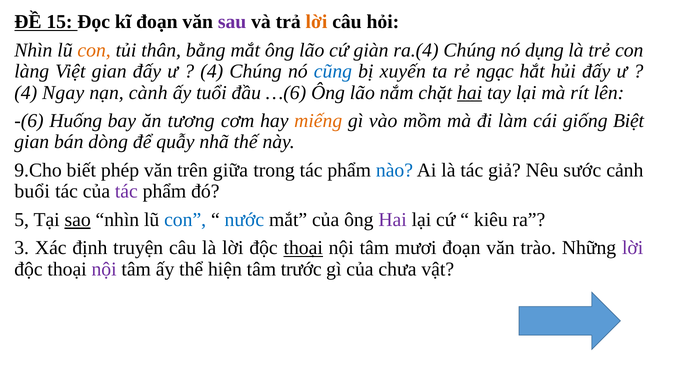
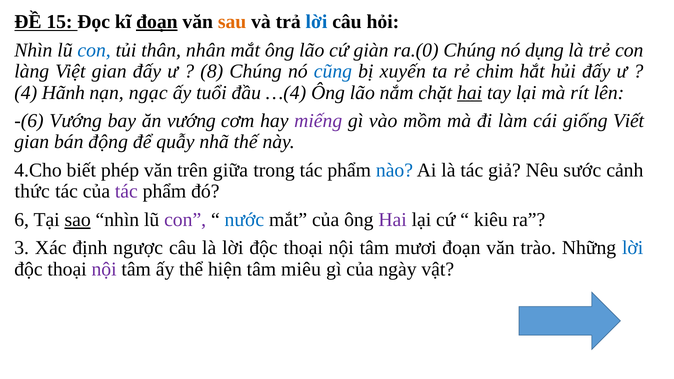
đoạn underline: none -> present (157, 22)
sau colour: purple -> orange (232, 22)
lời colour: orange -> blue (316, 22)
con colour: orange -> blue (94, 50)
bằng: bằng -> nhân (206, 50)
ra.(4: ra.(4 -> ra.(0 (416, 50)
4: 4 -> 8 (212, 71)
ngạc: ngạc -> chim (495, 71)
Ngay: Ngay -> Hãnh (63, 93)
cành: cành -> ngạc (148, 93)
…(6: …(6 -> …(4 (286, 93)
-(6 Huống: Huống -> Vướng (76, 121)
ăn tương: tương -> vướng (191, 121)
miếng colour: orange -> purple (318, 121)
Biệt: Biệt -> Viết (629, 121)
dòng: dòng -> động (108, 142)
9.Cho: 9.Cho -> 4.Cho (38, 170)
buổi: buổi -> thức (32, 192)
5: 5 -> 6 (22, 220)
con colour: blue -> purple (185, 220)
truyện: truyện -> ngược (138, 248)
thoại underline: present -> none (303, 248)
lời colour: purple -> blue (633, 248)
trước: trước -> miêu (301, 269)
chưa: chưa -> ngày (398, 269)
